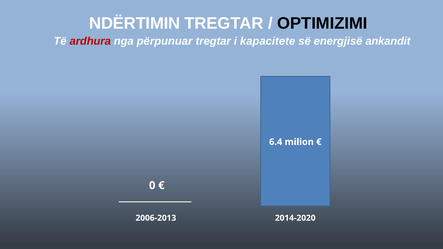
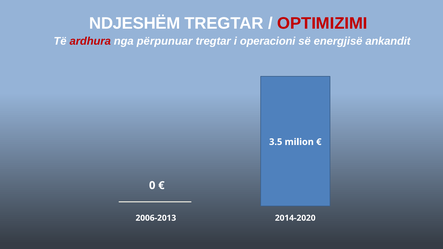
NDËRTIMIN: NDËRTIMIN -> NDJESHËM (135, 23)
OPTIMIZIMI colour: black -> red (322, 23)
kapacitete: kapacitete -> operacioni (268, 41)
6.4: 6.4 -> 3.5 (276, 142)
